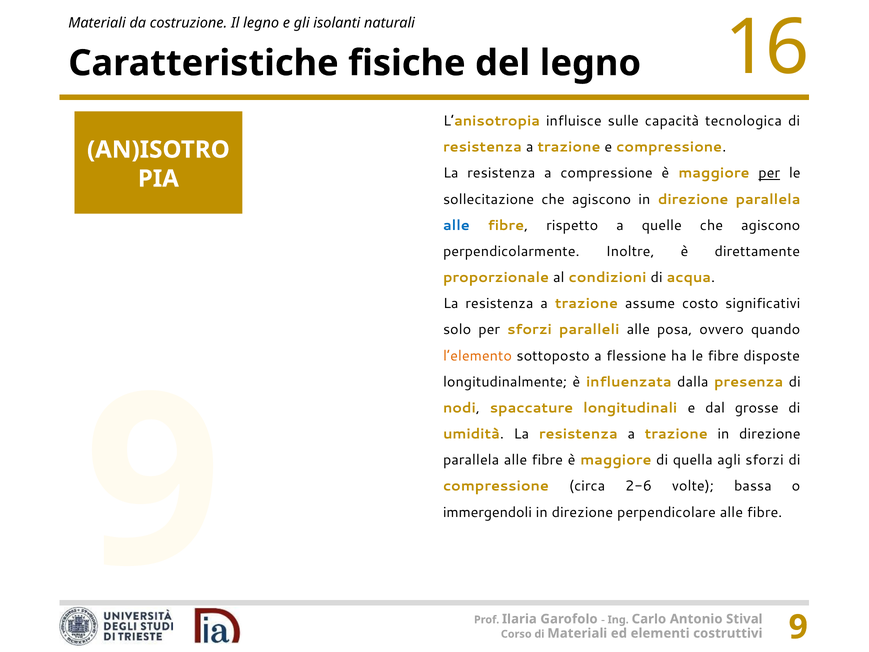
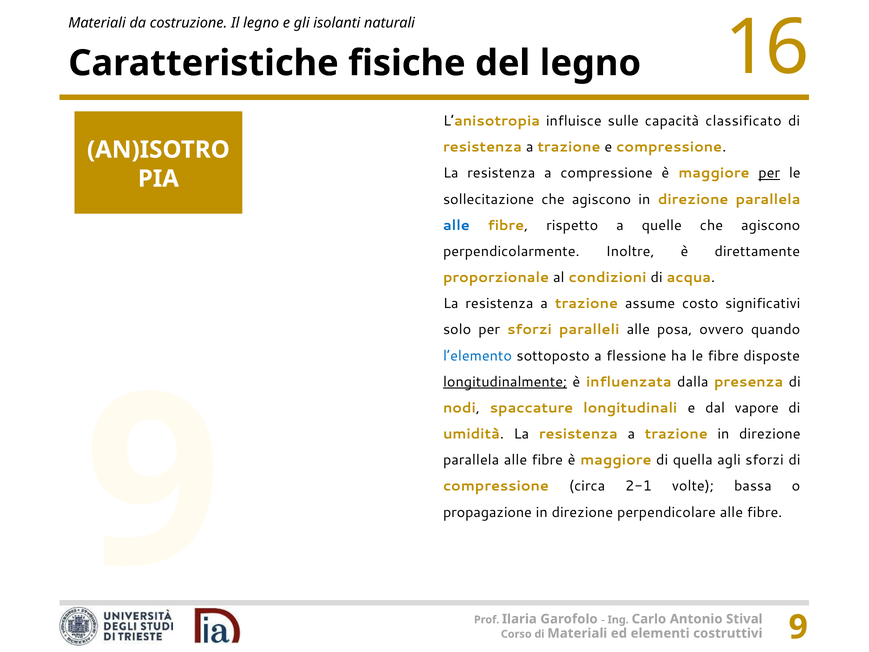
tecnologica: tecnologica -> classificato (743, 121)
l’elemento colour: orange -> blue (478, 356)
longitudinalmente underline: none -> present (505, 382)
grosse: grosse -> vapore (757, 408)
2-6: 2-6 -> 2-1 (639, 486)
immergendoli: immergendoli -> propagazione (487, 512)
